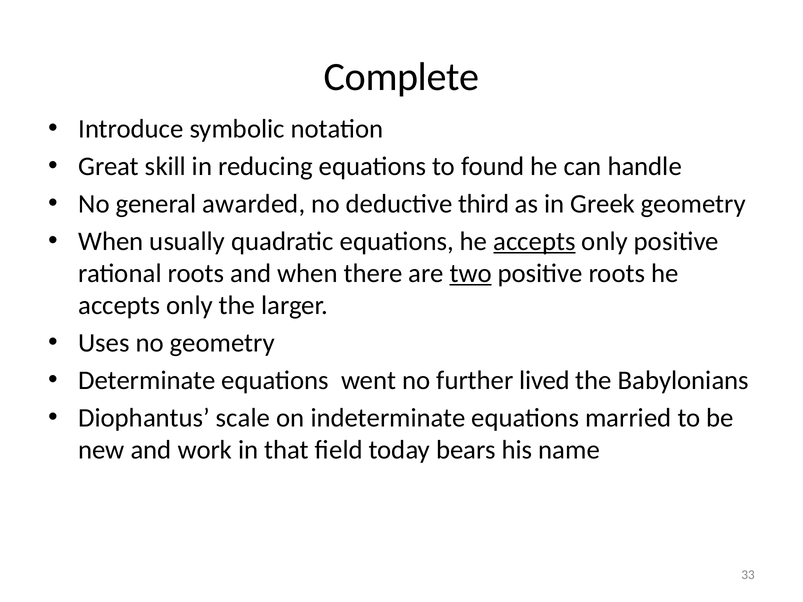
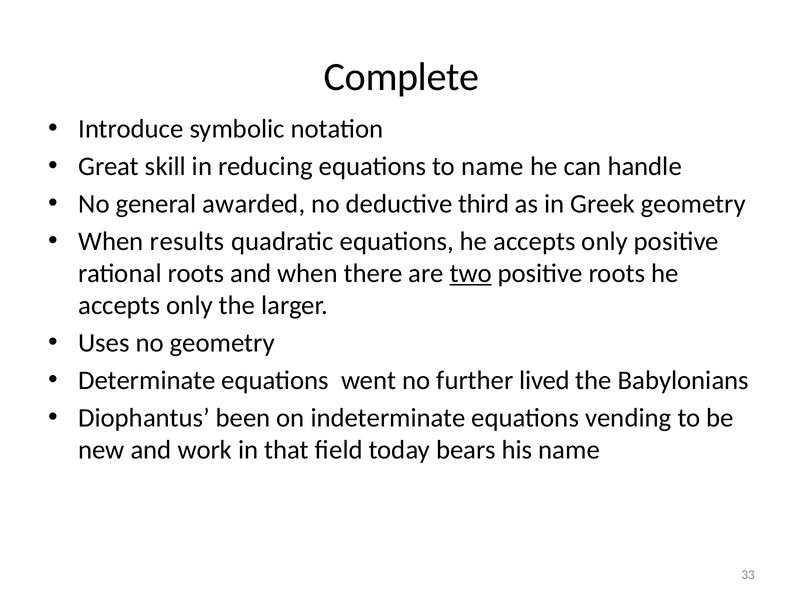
to found: found -> name (492, 166)
usually: usually -> results (187, 241)
accepts underline: present -> none (534, 241)
scale: scale -> been (243, 418)
married: married -> vending (628, 418)
